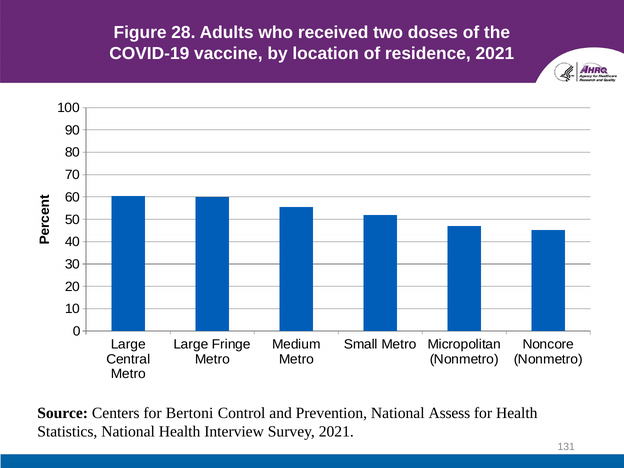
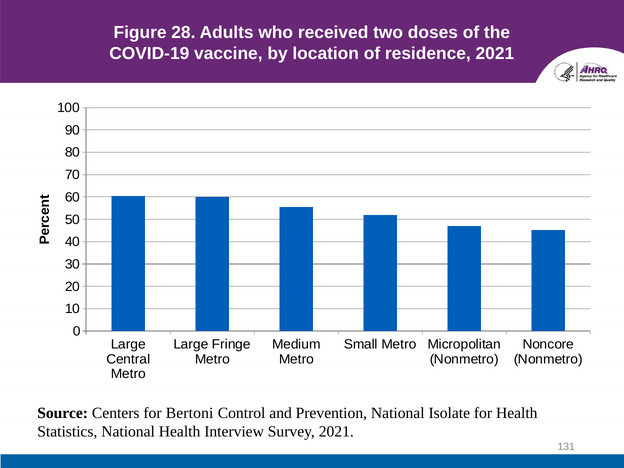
Assess: Assess -> Isolate (449, 413)
